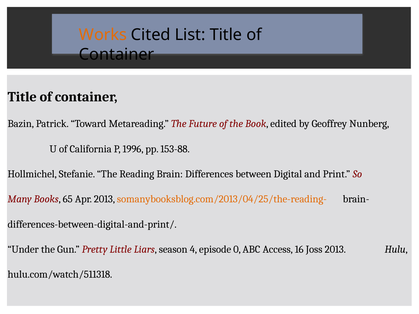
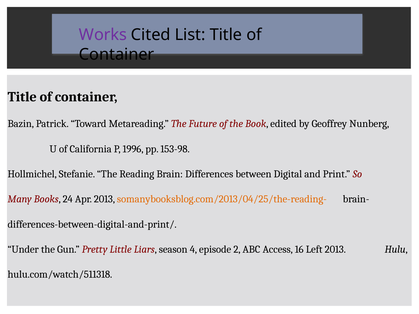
Works colour: orange -> purple (103, 35)
153-88: 153-88 -> 153-98 (175, 149)
65: 65 -> 24 (68, 199)
0: 0 -> 2 (237, 250)
Joss: Joss -> Left (314, 250)
